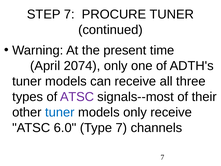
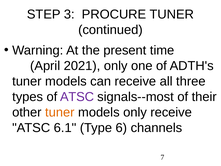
STEP 7: 7 -> 3 (69, 14)
2074: 2074 -> 2021 (82, 66)
tuner colour: blue -> orange (60, 112)
6.0: 6.0 -> 6.1 (65, 128)
Type 7: 7 -> 6 (121, 128)
